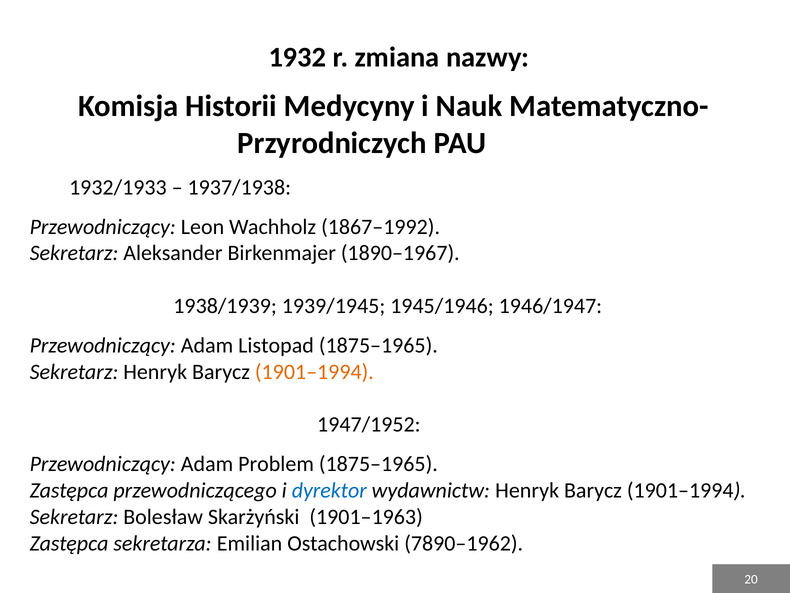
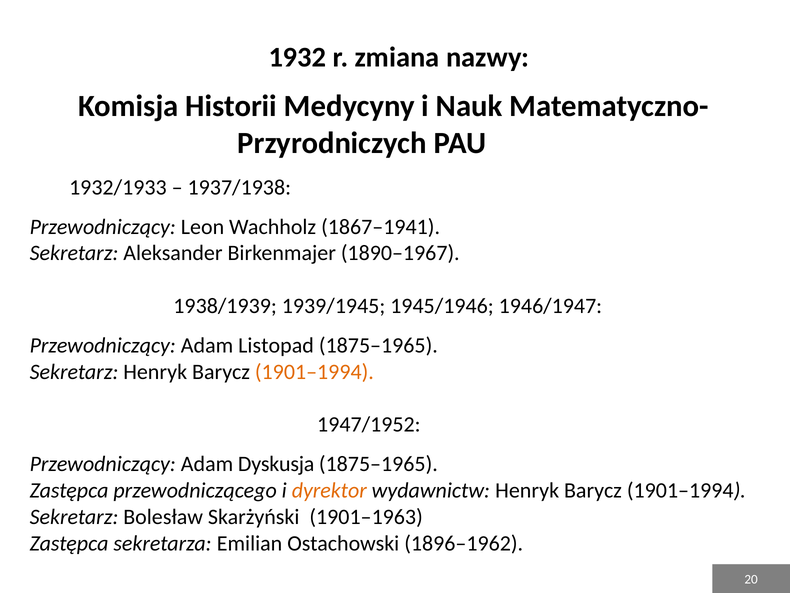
1867–1992: 1867–1992 -> 1867–1941 (381, 227)
Problem: Problem -> Dyskusja (276, 464)
dyrektor colour: blue -> orange (329, 490)
7890–1962: 7890–1962 -> 1896–1962 (464, 543)
